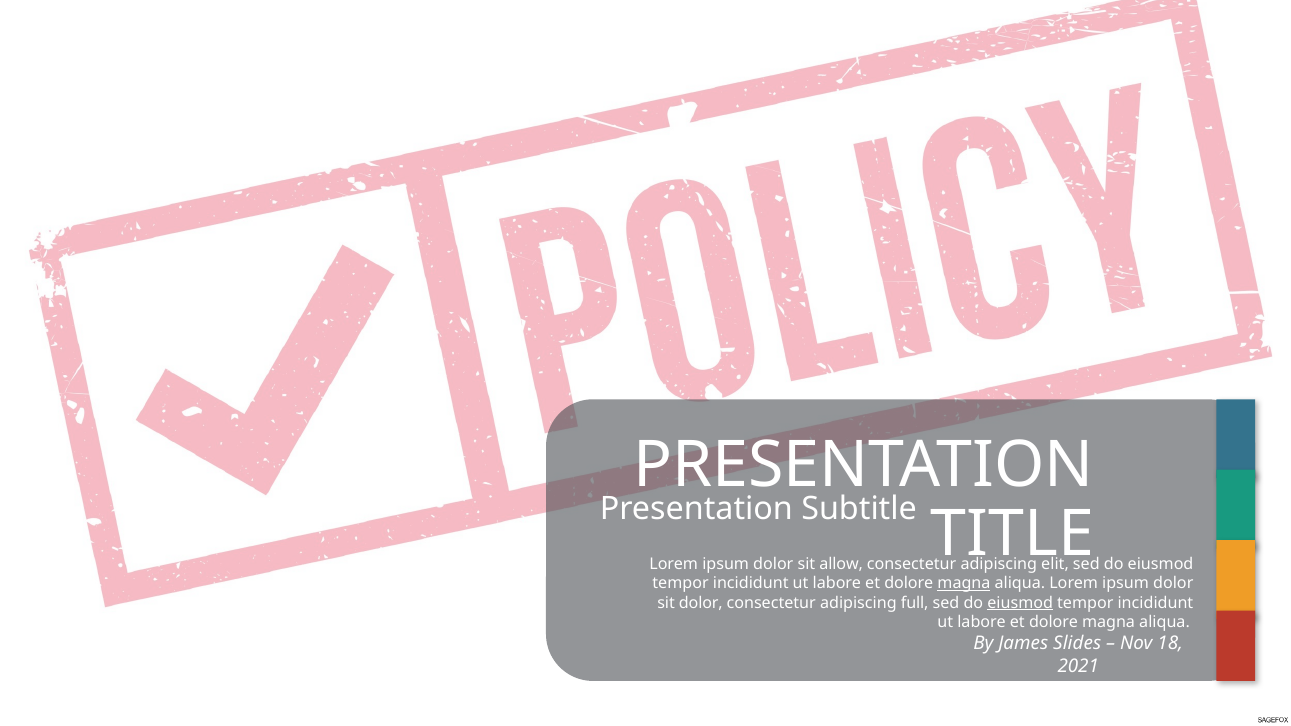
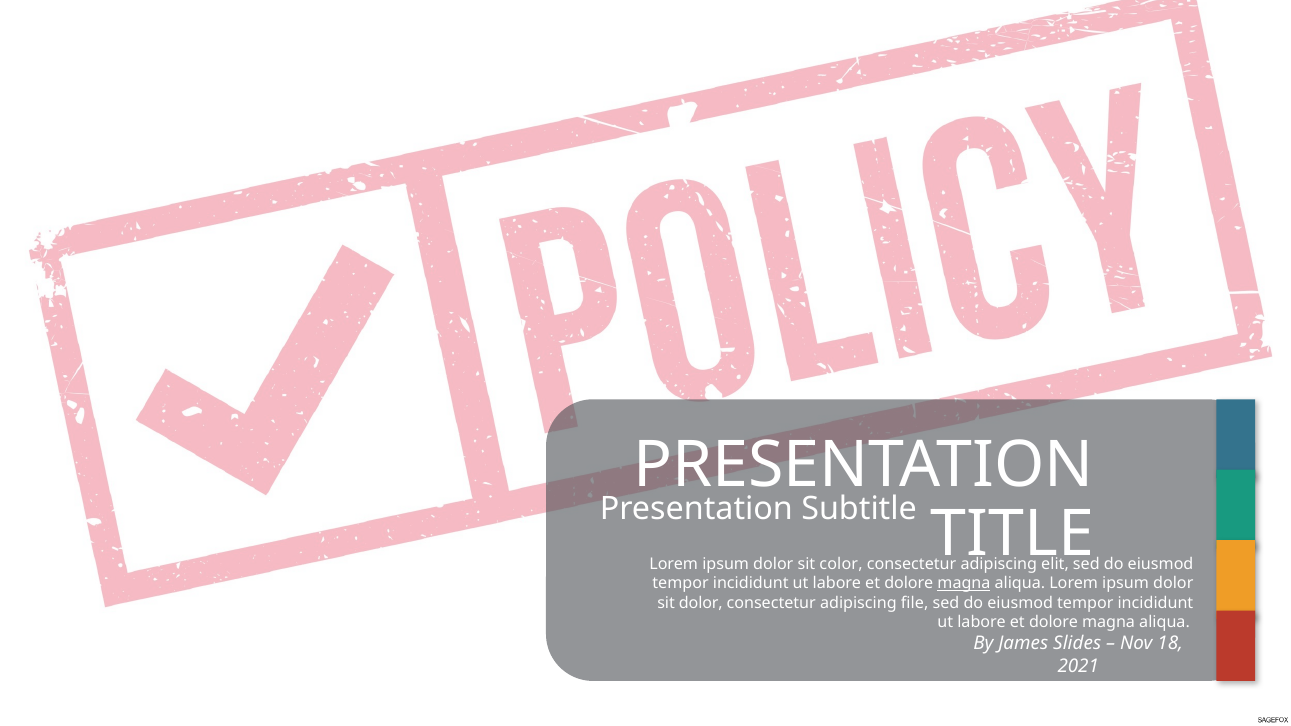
allow: allow -> color (841, 564)
full: full -> file (915, 603)
eiusmod underline: present -> none (1020, 603)
